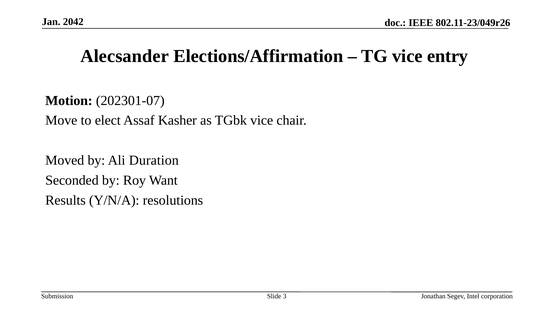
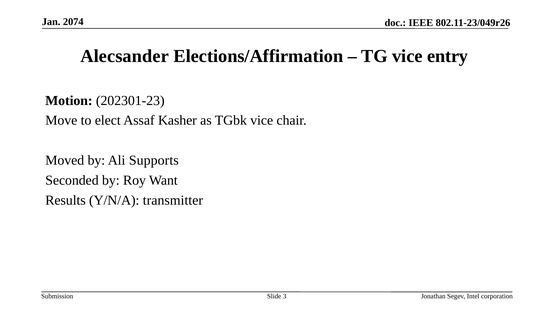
2042: 2042 -> 2074 (73, 22)
202301-07: 202301-07 -> 202301-23 (130, 100)
Duration: Duration -> Supports (154, 160)
resolutions: resolutions -> transmitter (173, 200)
